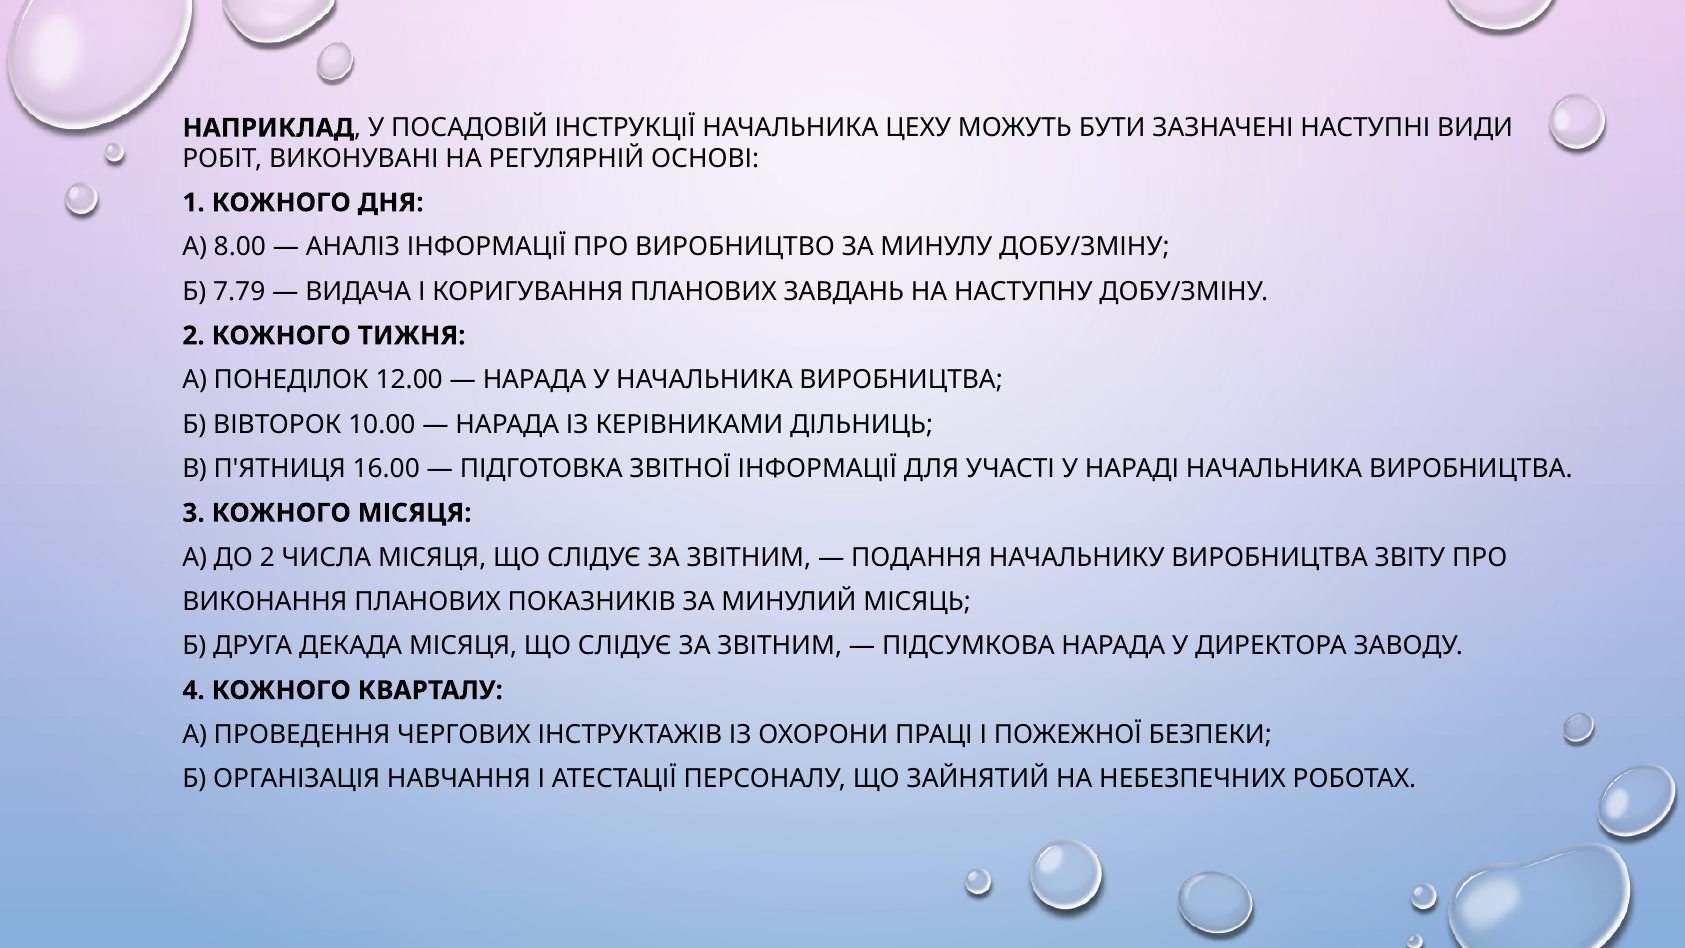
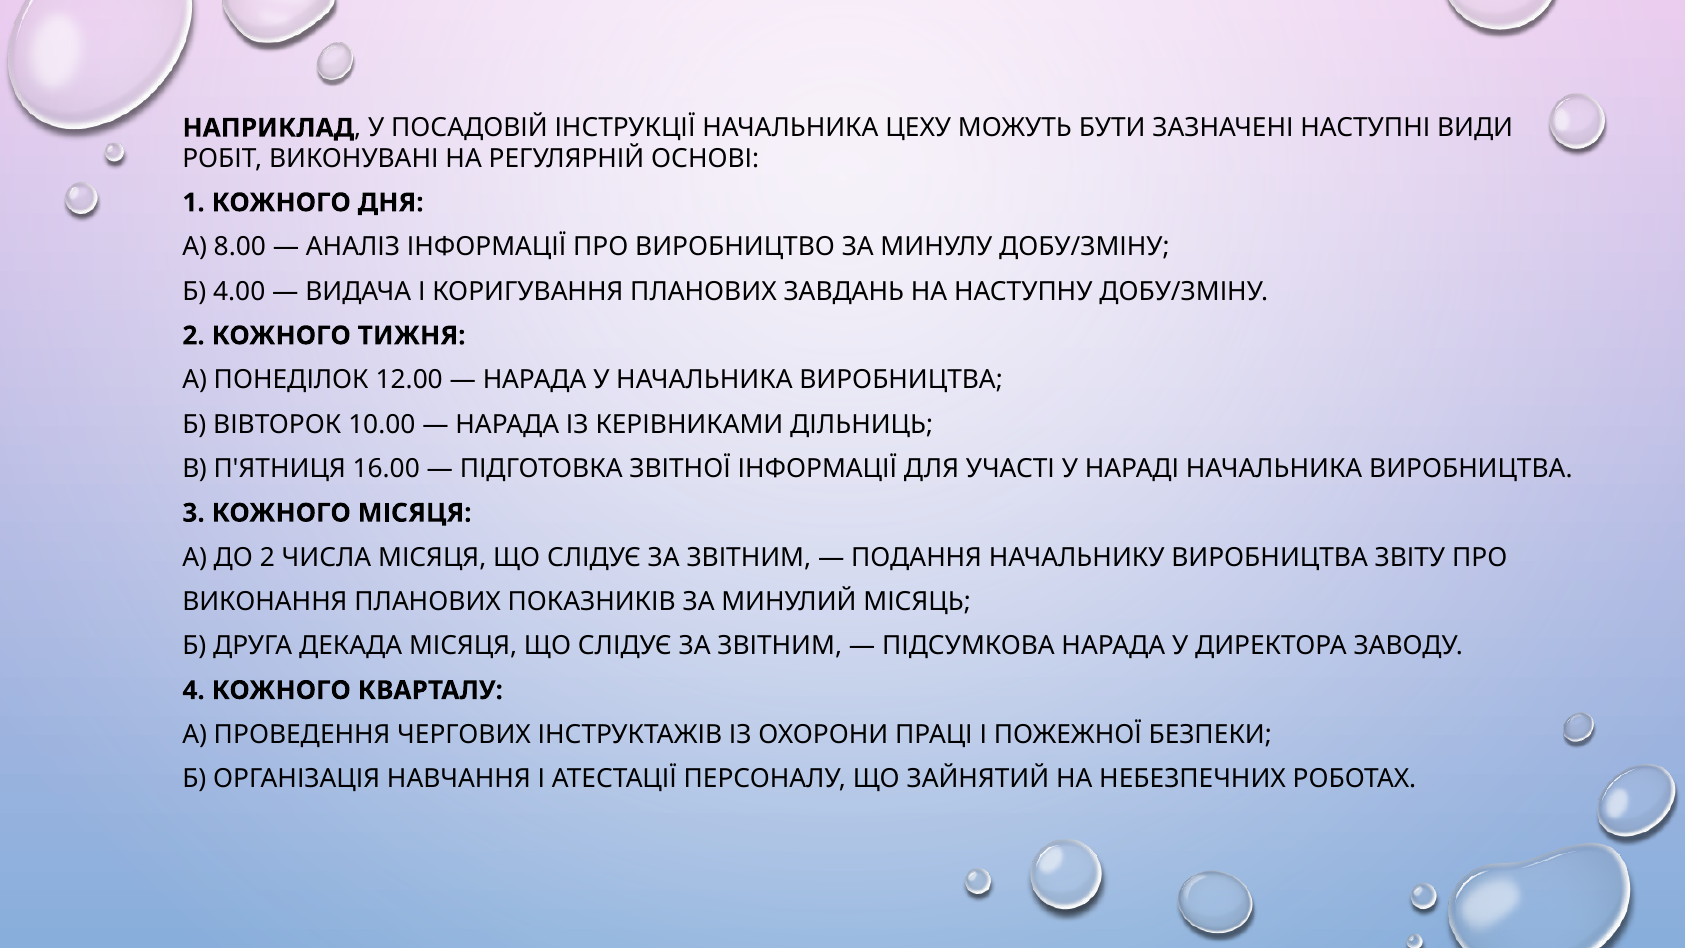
7.79: 7.79 -> 4.00 (239, 291)
